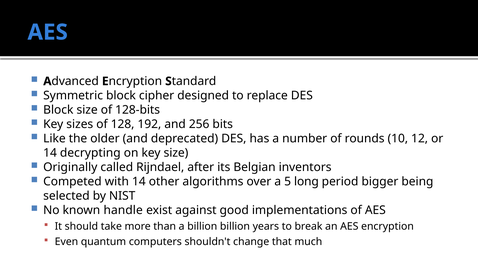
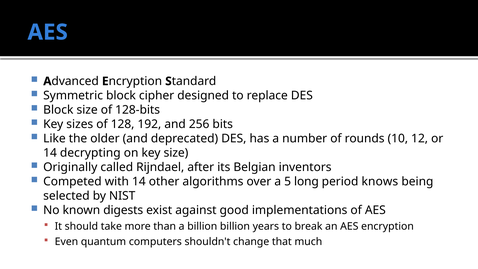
bigger: bigger -> knows (380, 182)
handle: handle -> digests (123, 210)
